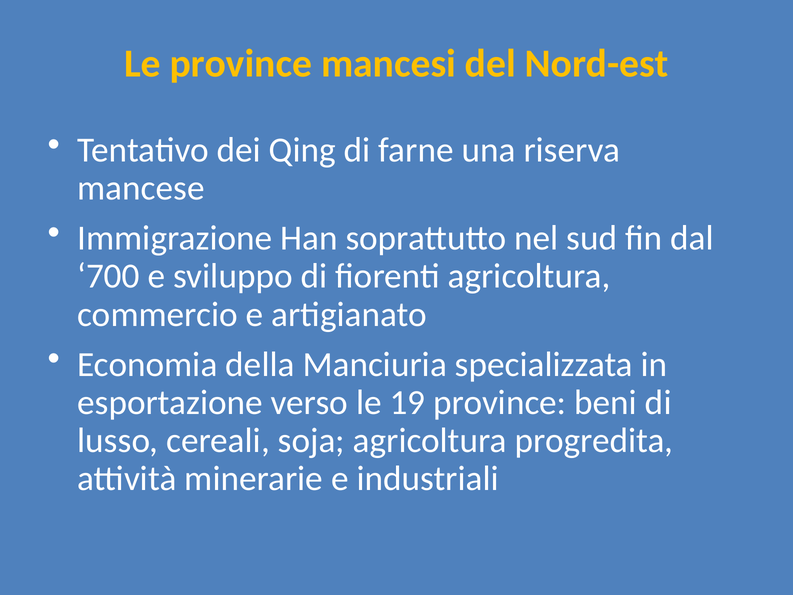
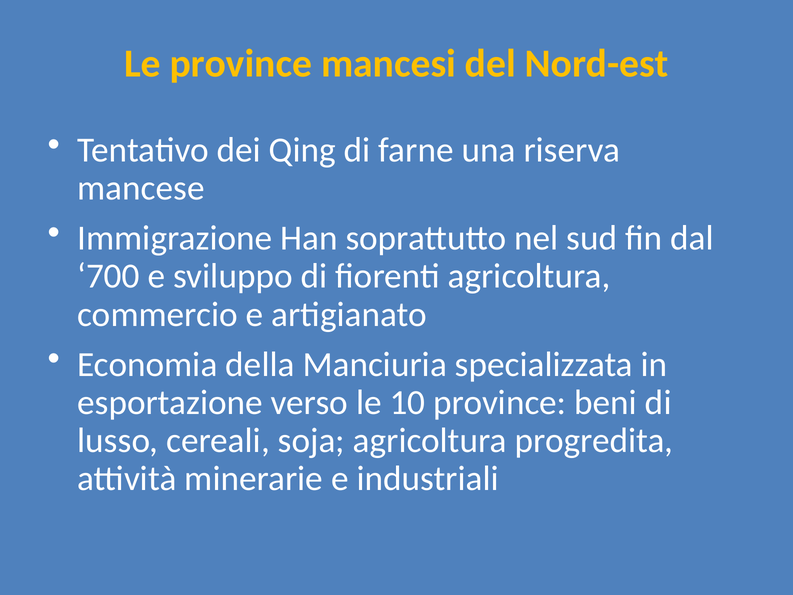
19: 19 -> 10 (407, 402)
